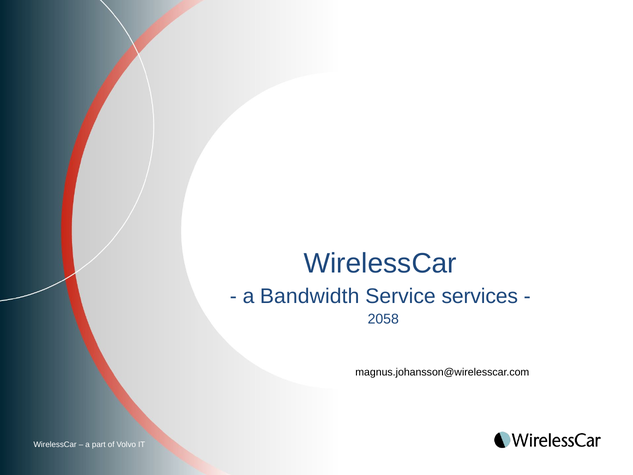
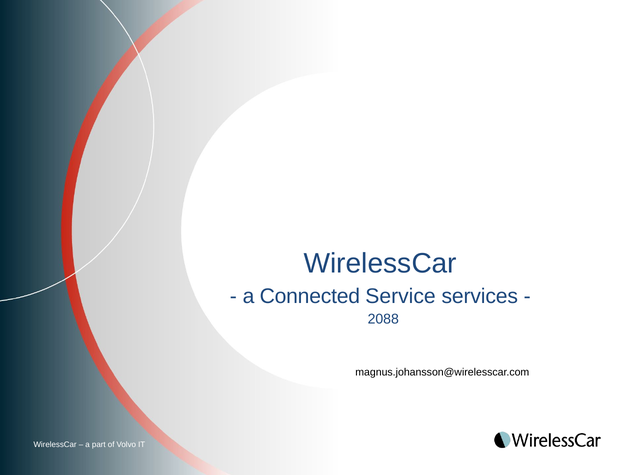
Bandwidth: Bandwidth -> Connected (310, 296)
2058: 2058 -> 2088 (383, 319)
